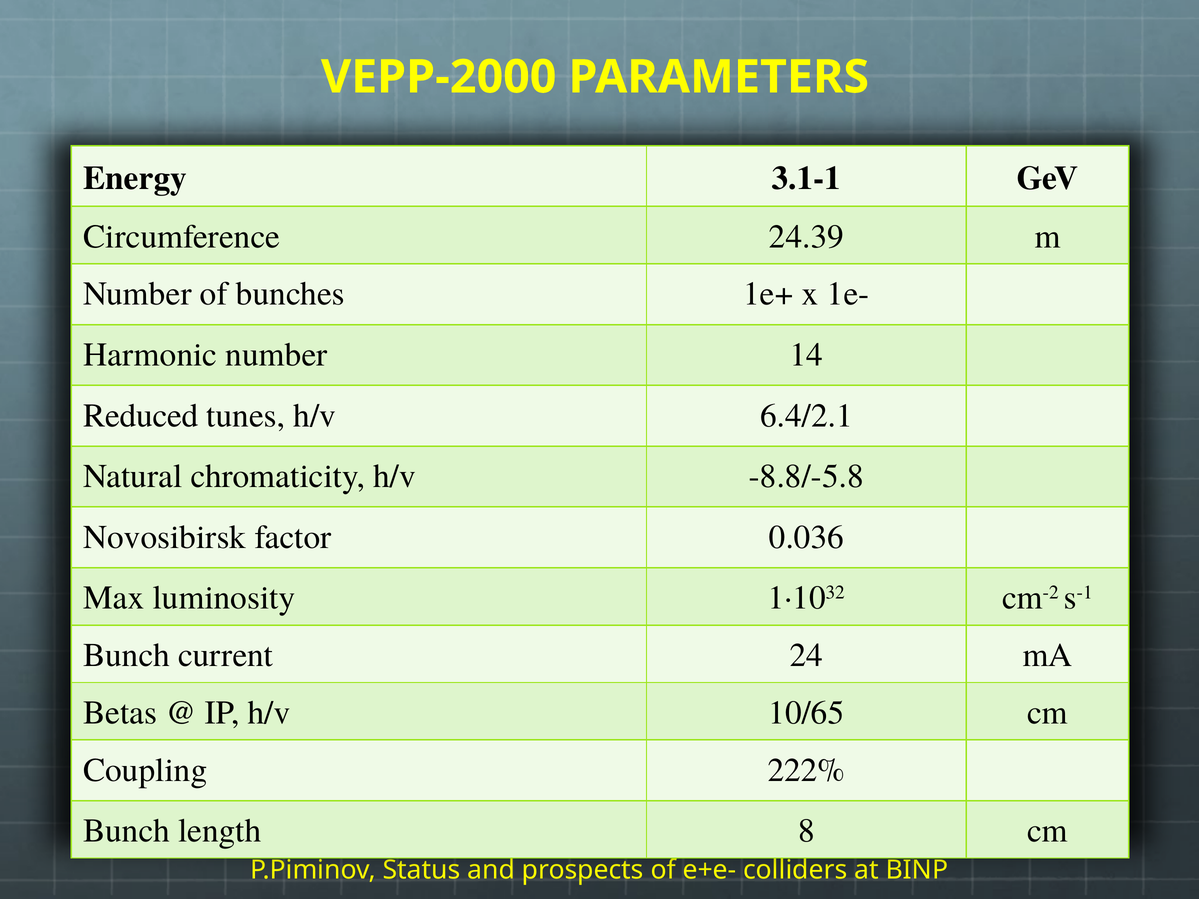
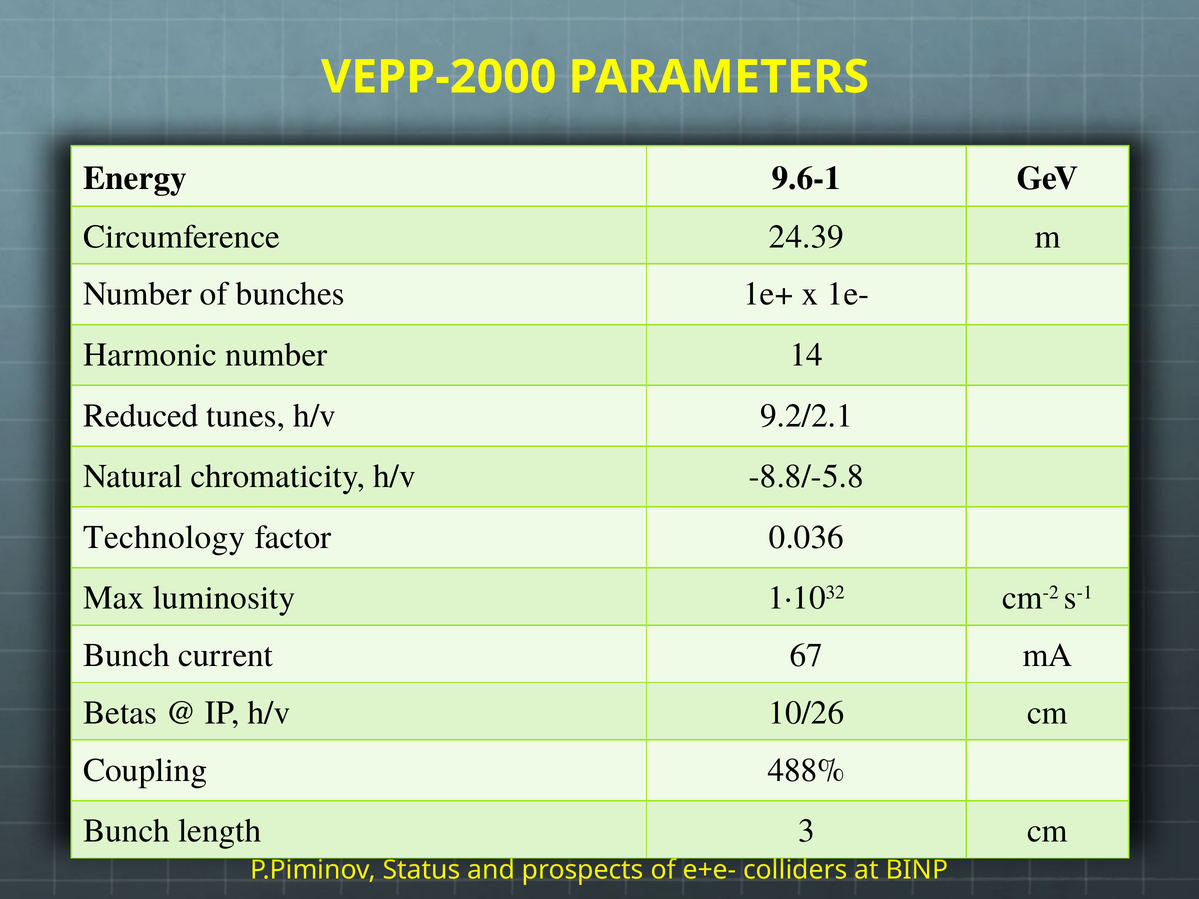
3.1-1: 3.1-1 -> 9.6-1 (806, 178)
6.4/2.1: 6.4/2.1 -> 9.2/2.1 (806, 416)
Novosibirsk: Novosibirsk -> Technology (165, 537)
24: 24 -> 67 (806, 655)
10/65: 10/65 -> 10/26 (806, 713)
222%: 222% -> 488% (806, 770)
8: 8 -> 3 (806, 831)
